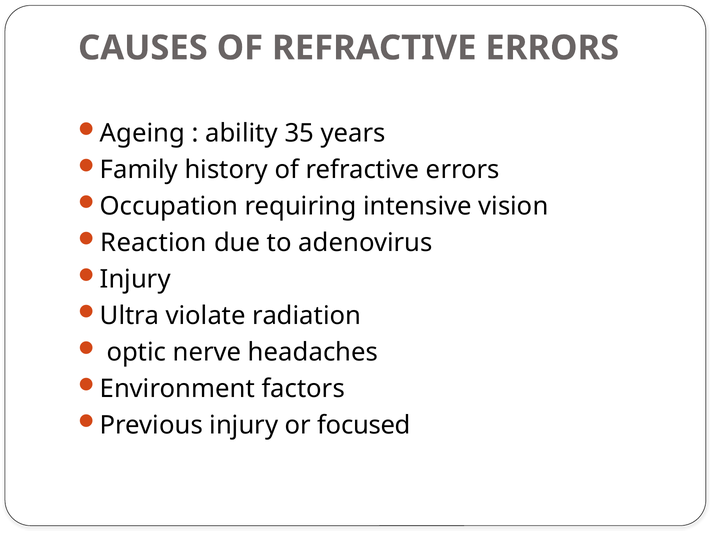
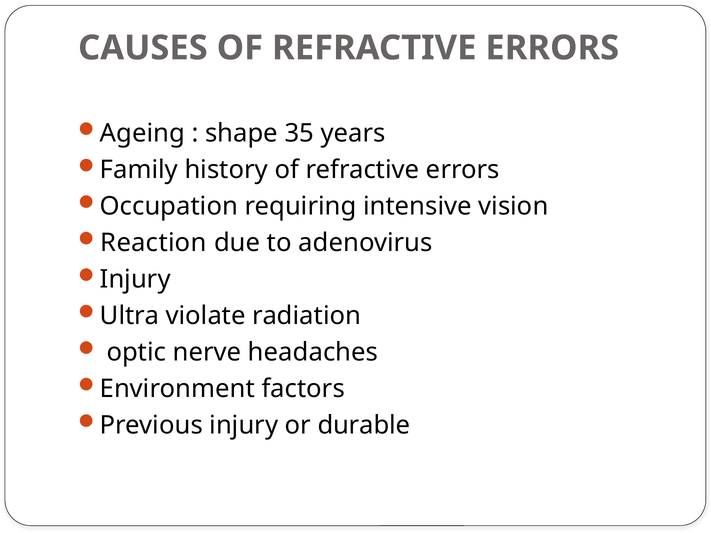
ability: ability -> shape (241, 133)
focused: focused -> durable (364, 426)
